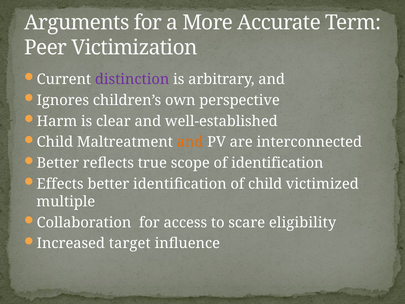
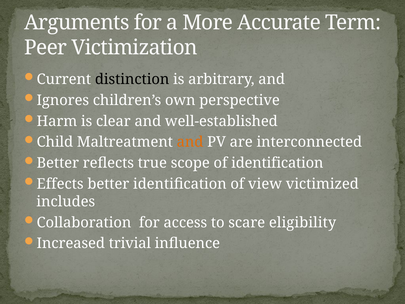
distinction colour: purple -> black (132, 79)
of child: child -> view (265, 184)
multiple: multiple -> includes (66, 201)
target: target -> trivial (130, 243)
